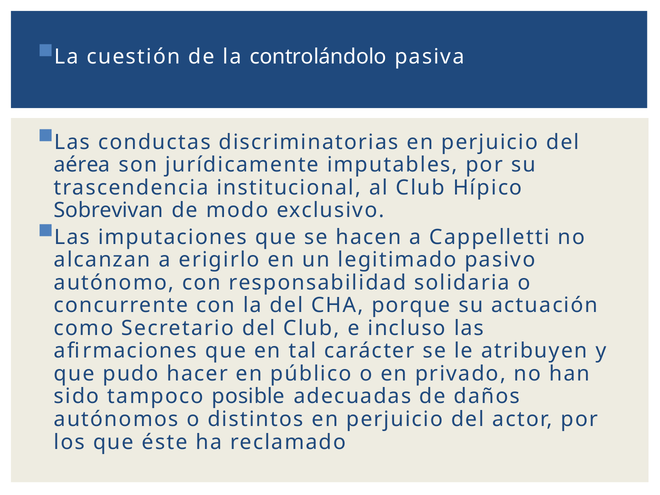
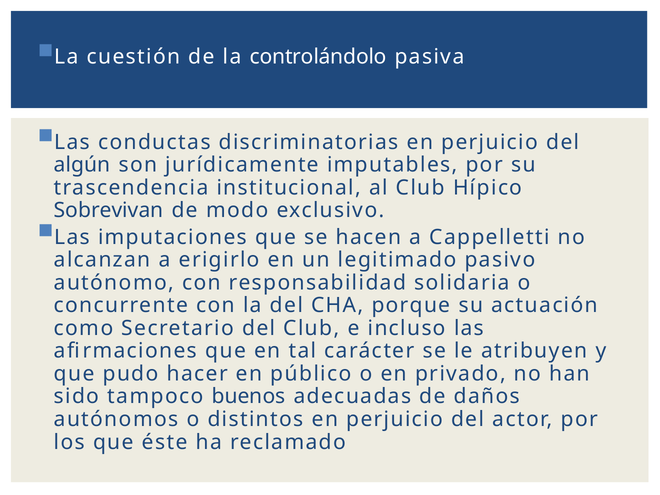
aérea: aérea -> algún (82, 165)
posible: posible -> buenos (248, 397)
